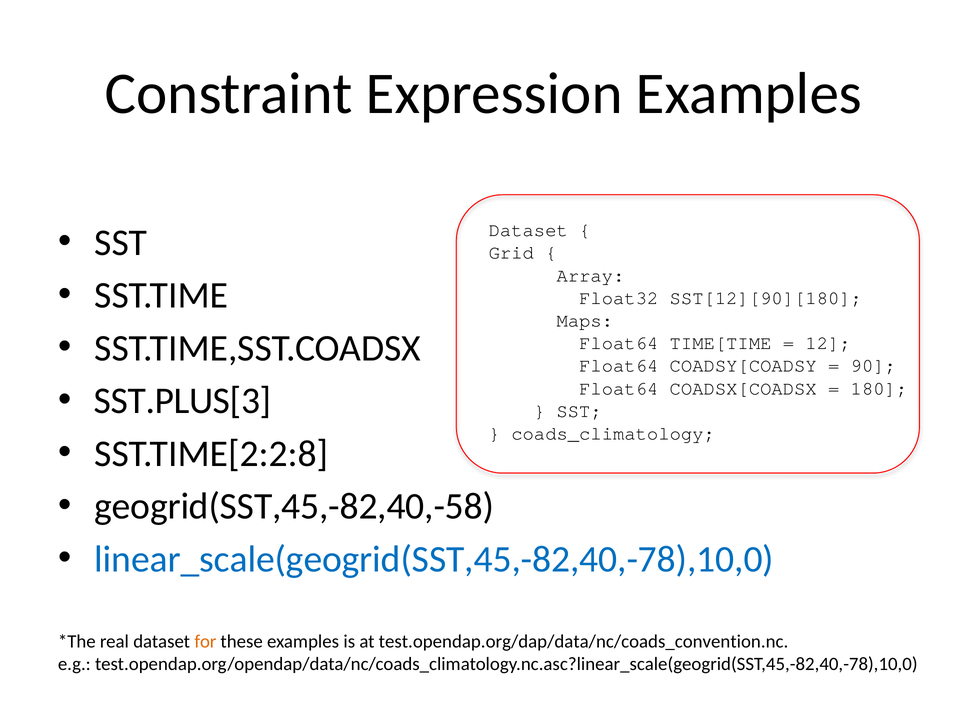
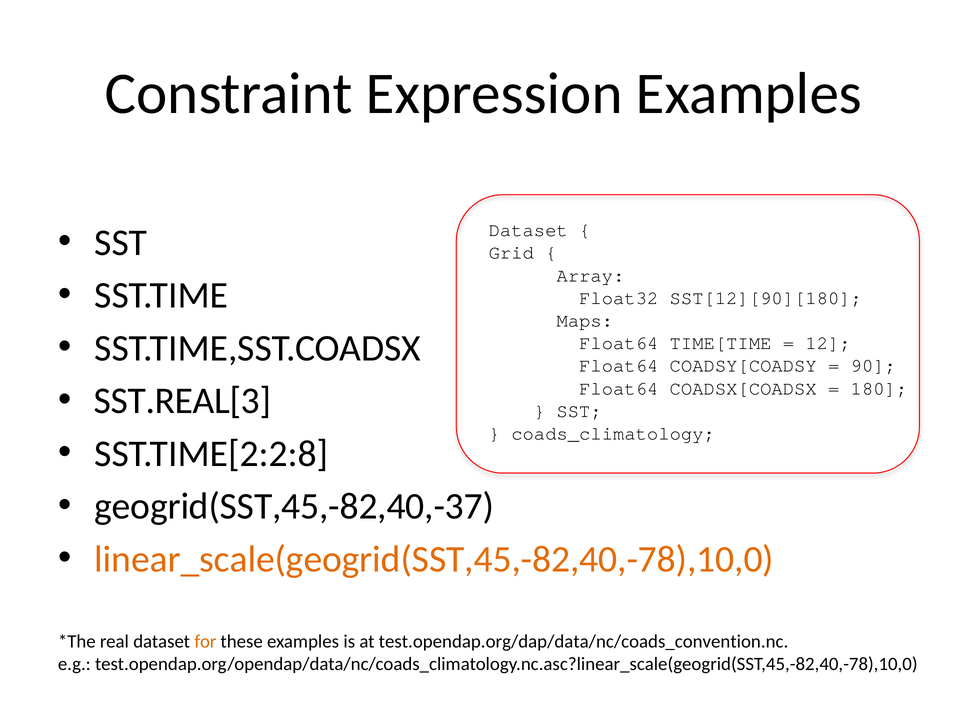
SST.PLUS[3: SST.PLUS[3 -> SST.REAL[3 (183, 401)
geogrid(SST,45,-82,40,-58: geogrid(SST,45,-82,40,-58 -> geogrid(SST,45,-82,40,-37 (294, 506)
linear_scale(geogrid(SST,45,-82,40,-78),10,0 colour: blue -> orange (434, 559)
